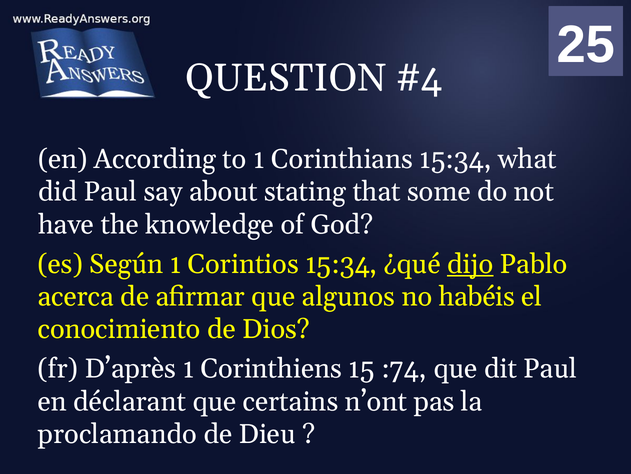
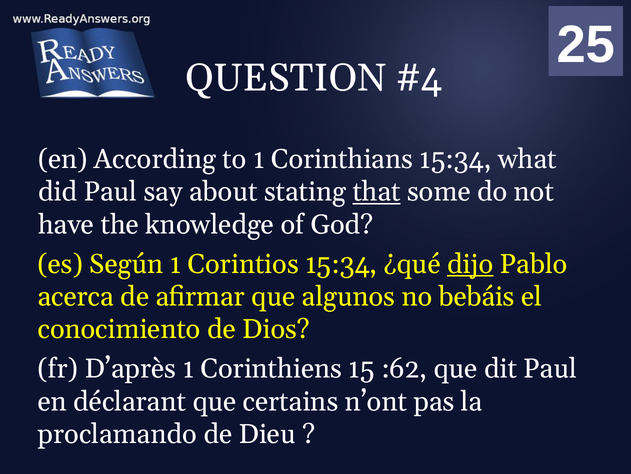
that underline: none -> present (377, 192)
habéis: habéis -> bebáis (477, 296)
:74: :74 -> :62 (404, 368)
